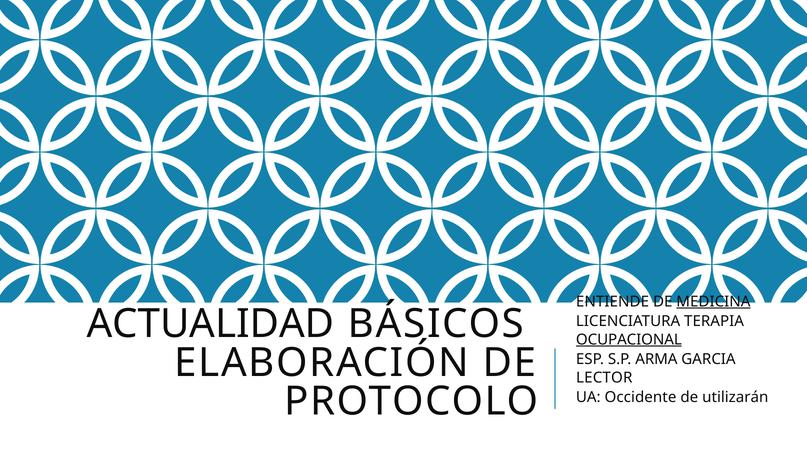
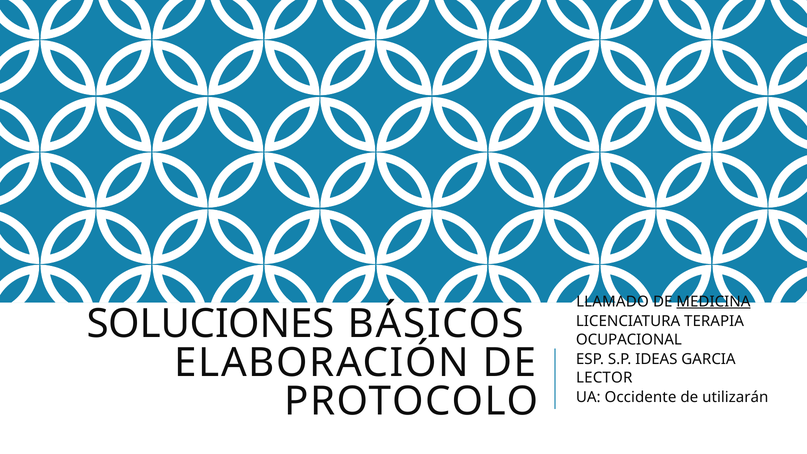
ENTIENDE: ENTIENDE -> LLAMADO (612, 302)
ACTUALIDAD: ACTUALIDAD -> SOLUCIONES (211, 324)
OCUPACIONAL underline: present -> none (629, 340)
ARMA: ARMA -> IDEAS (656, 359)
